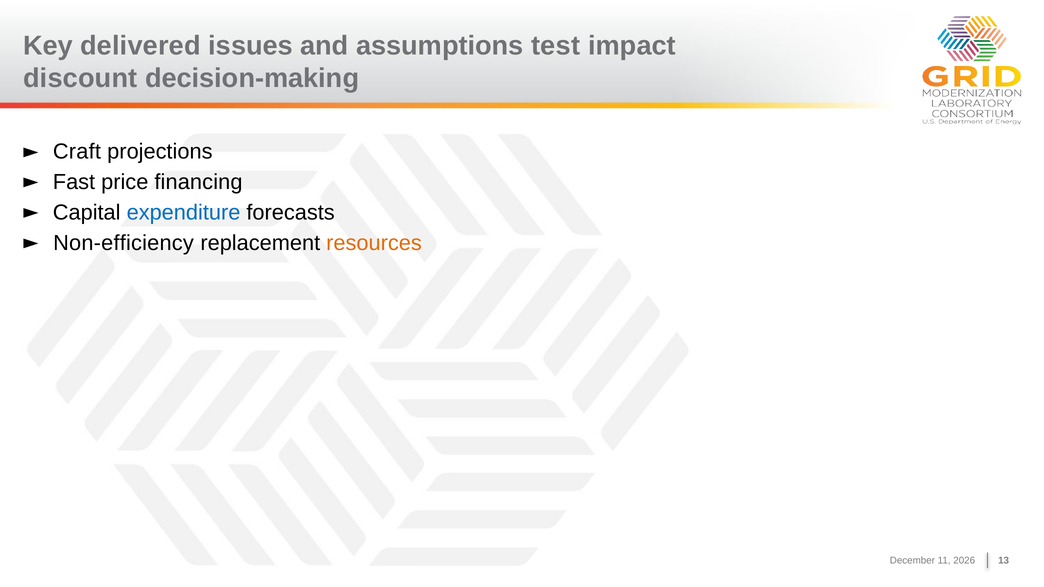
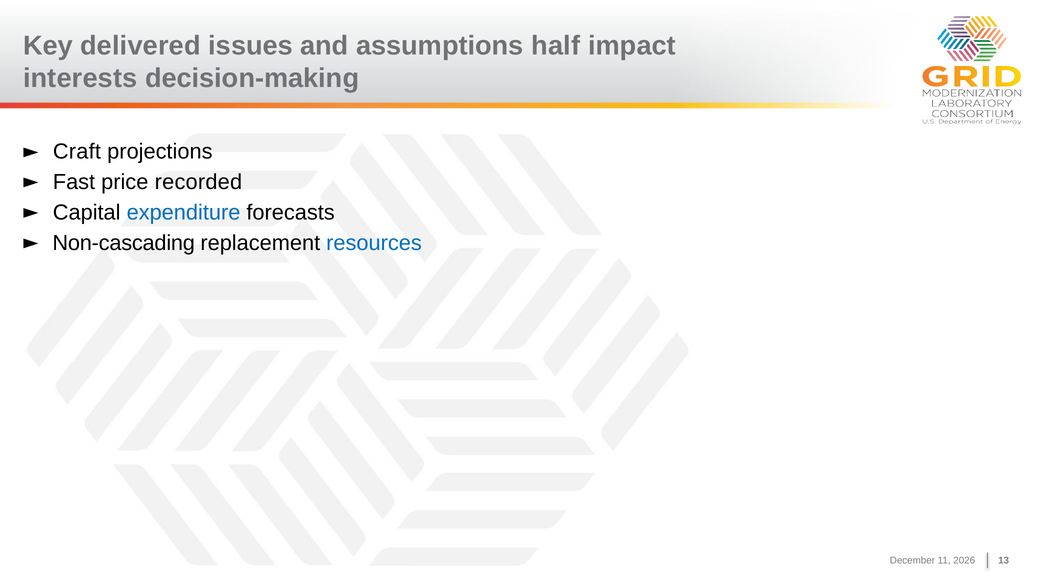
test: test -> half (556, 46)
discount: discount -> interests (80, 78)
financing: financing -> recorded (198, 182)
Non-efficiency: Non-efficiency -> Non-cascading (124, 243)
resources colour: orange -> blue (374, 243)
